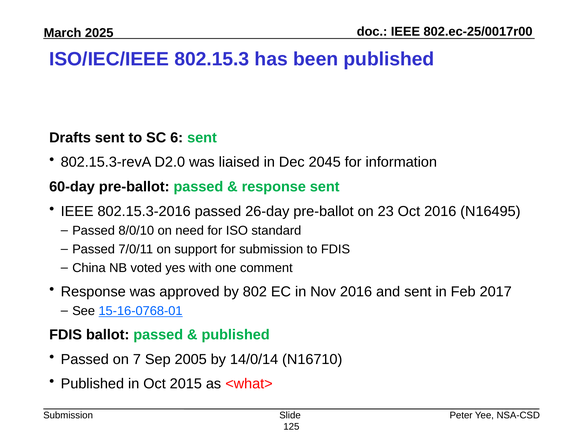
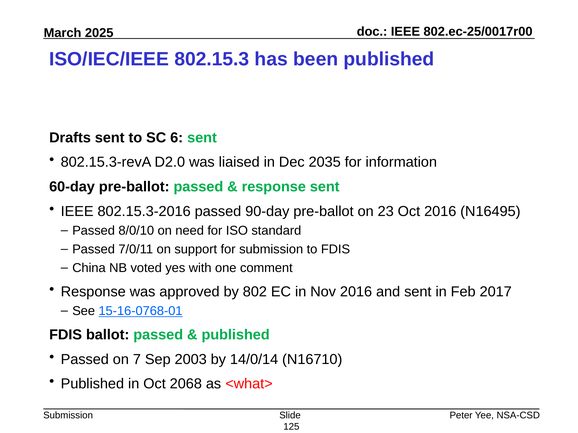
2045: 2045 -> 2035 (325, 162)
26-day: 26-day -> 90-day (267, 212)
2005: 2005 -> 2003 (191, 360)
2015: 2015 -> 2068 (186, 384)
